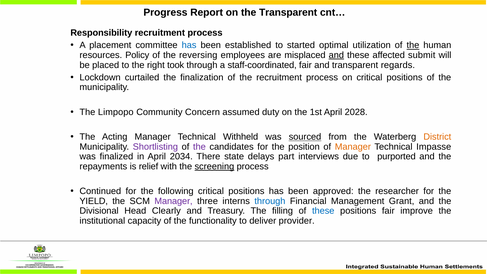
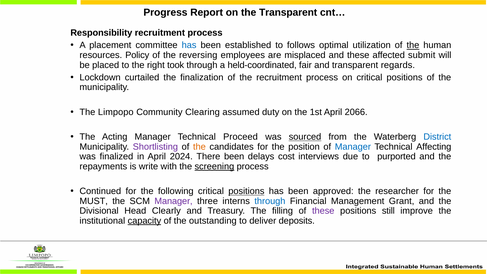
started: started -> follows (301, 45)
and underline: present -> none (336, 55)
staff-coordinated: staff-coordinated -> held-coordinated (262, 65)
Concern: Concern -> Clearing (202, 112)
2028: 2028 -> 2066 (356, 112)
Withheld: Withheld -> Proceed (240, 137)
District colour: orange -> blue (437, 137)
the colour: purple -> orange (199, 147)
Manager colour: orange -> blue (353, 147)
Impasse: Impasse -> Affecting (434, 147)
2034: 2034 -> 2024 (181, 157)
There state: state -> been (234, 157)
part: part -> cost (286, 157)
relief: relief -> write (149, 166)
positions underline: none -> present (246, 191)
YIELD: YIELD -> MUST (94, 201)
these colour: blue -> purple (323, 211)
positions fair: fair -> still (388, 211)
capacity underline: none -> present (144, 221)
functionality: functionality -> outstanding (213, 221)
provider: provider -> deposits (297, 221)
